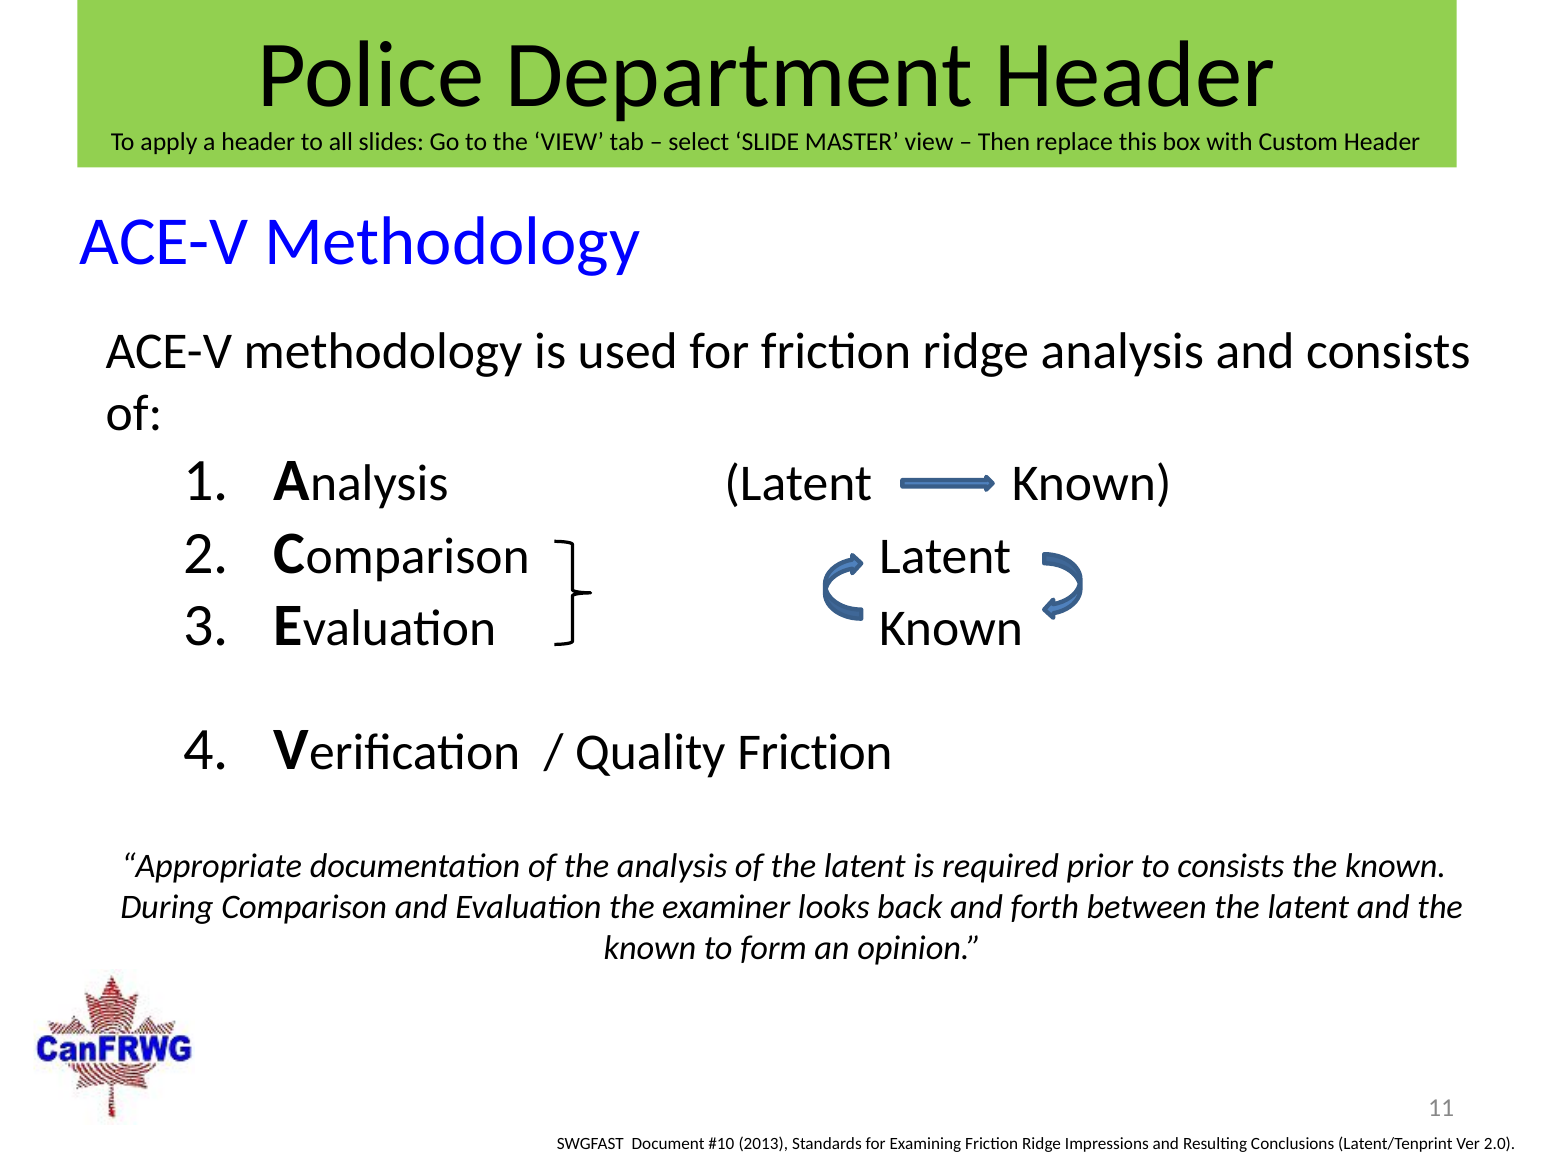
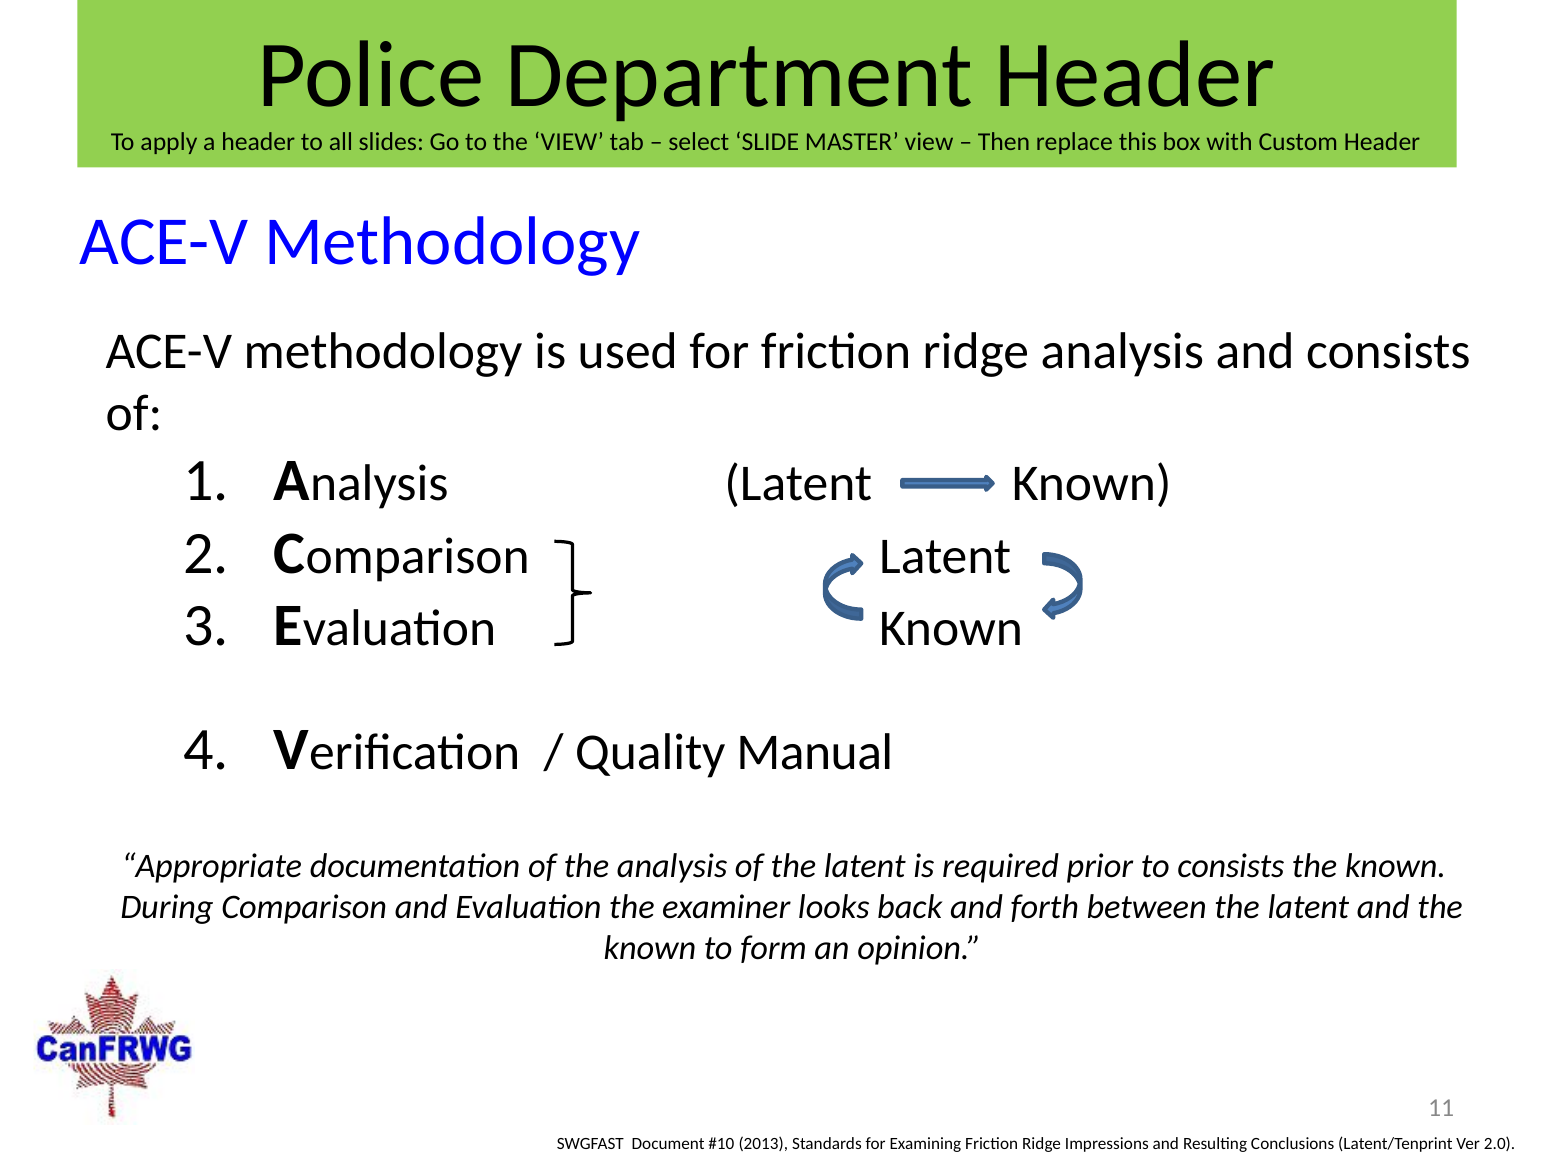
Quality Friction: Friction -> Manual (815, 752)
